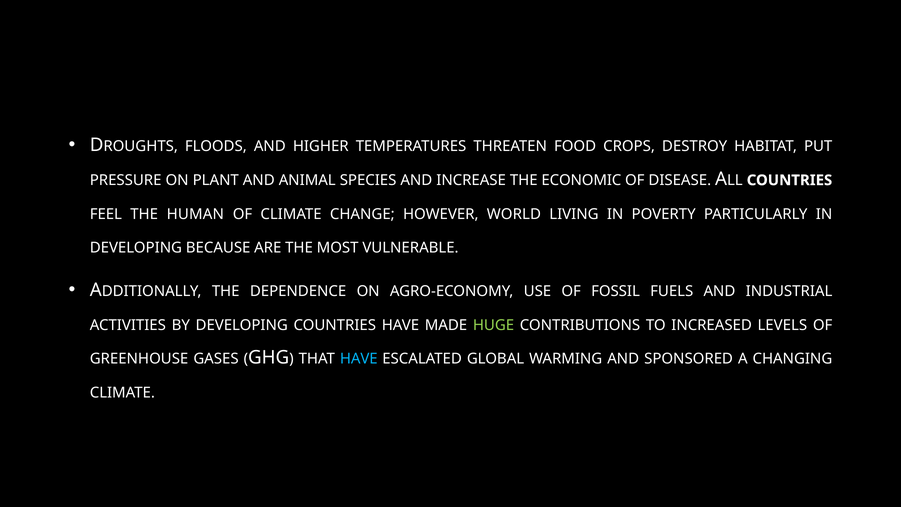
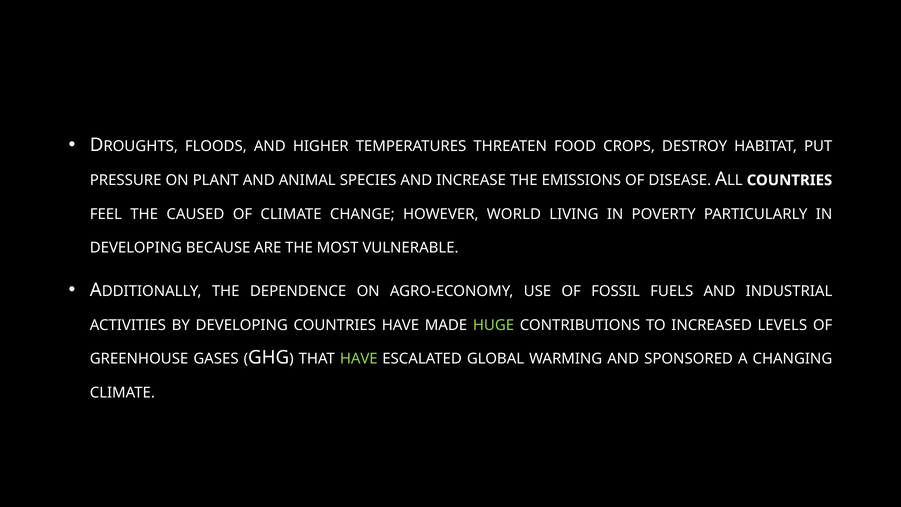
ECONOMIC: ECONOMIC -> EMISSIONS (581, 180)
HUMAN: HUMAN -> CAUSED (195, 214)
HAVE colour: light blue -> light green (359, 359)
